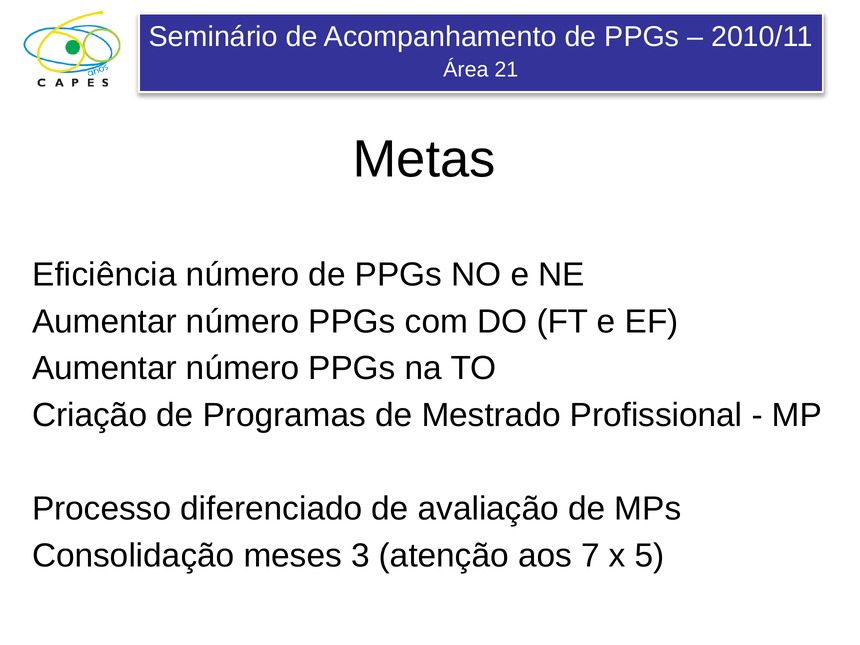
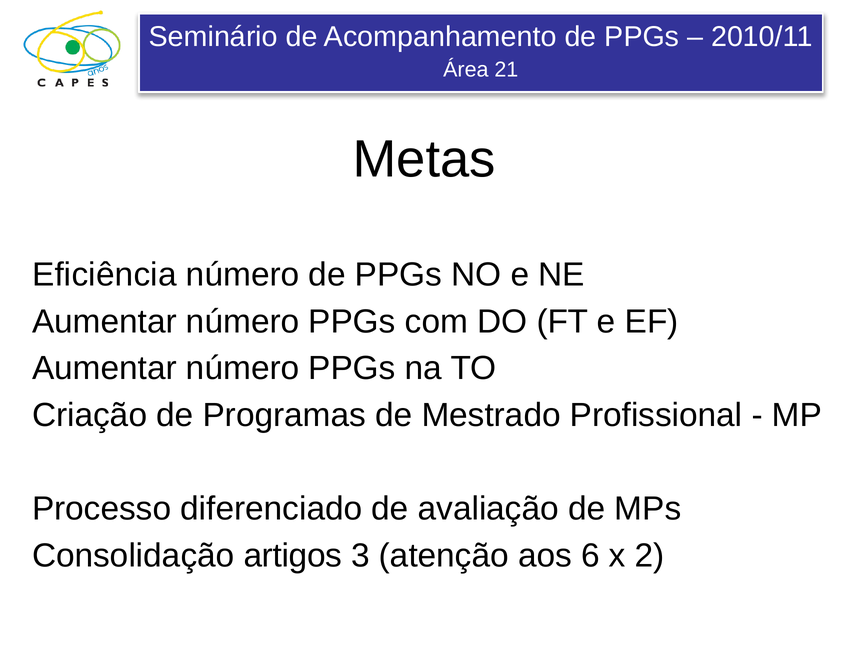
meses: meses -> artigos (293, 556)
7: 7 -> 6 (590, 556)
5: 5 -> 2 (650, 556)
